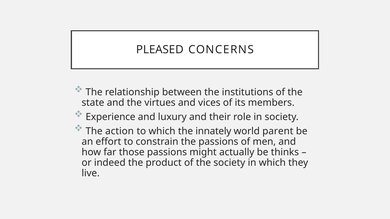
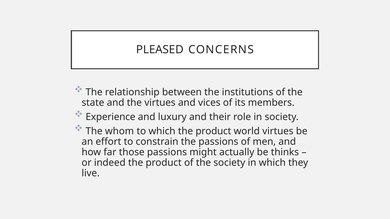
action: action -> whom (120, 131)
which the innately: innately -> product (213, 131)
world parent: parent -> virtues (278, 131)
